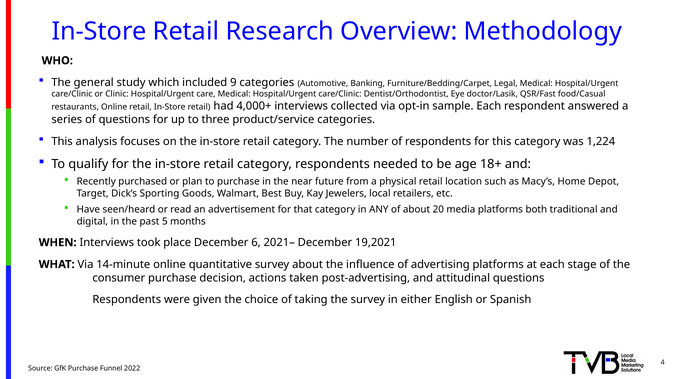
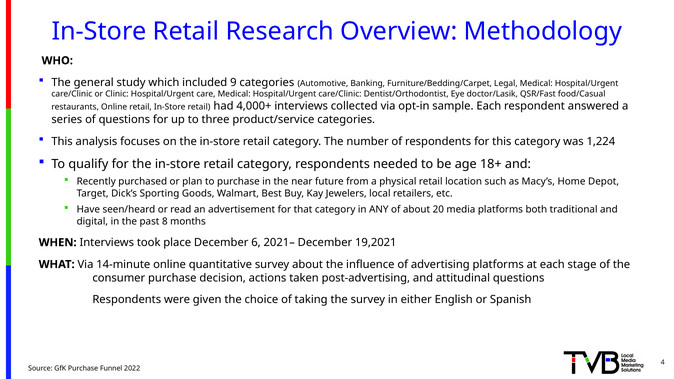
5: 5 -> 8 (165, 221)
